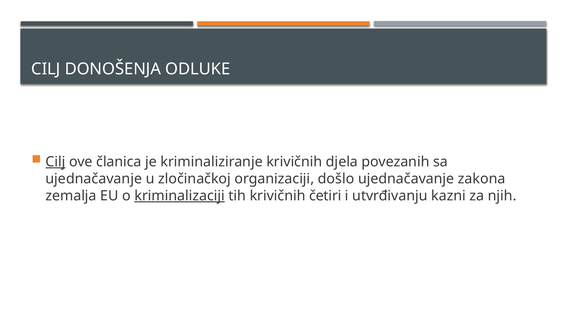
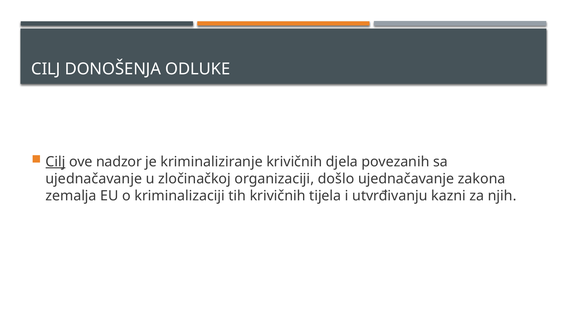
članica: članica -> nadzor (119, 162)
kriminalizaciji underline: present -> none (180, 196)
četiri: četiri -> tijela (325, 196)
